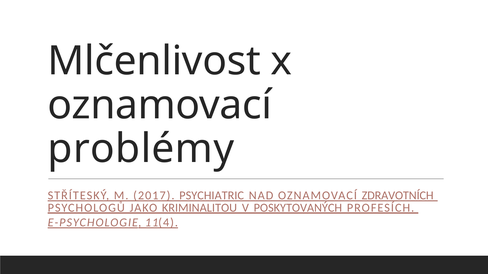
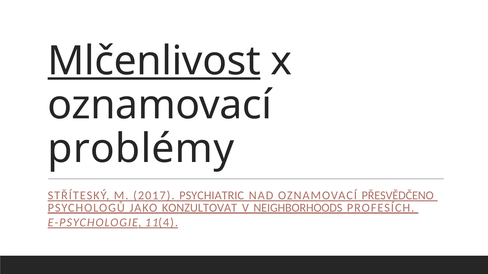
Mlčenlivost underline: none -> present (154, 61)
ZDRAVOTNÍCH: ZDRAVOTNÍCH -> PŘESVĚDČENO (398, 196)
KRIMINALITOU: KRIMINALITOU -> KONZULTOVAT (200, 208)
POSKYTOVANÝCH: POSKYTOVANÝCH -> NEIGHBORHOODS (298, 208)
